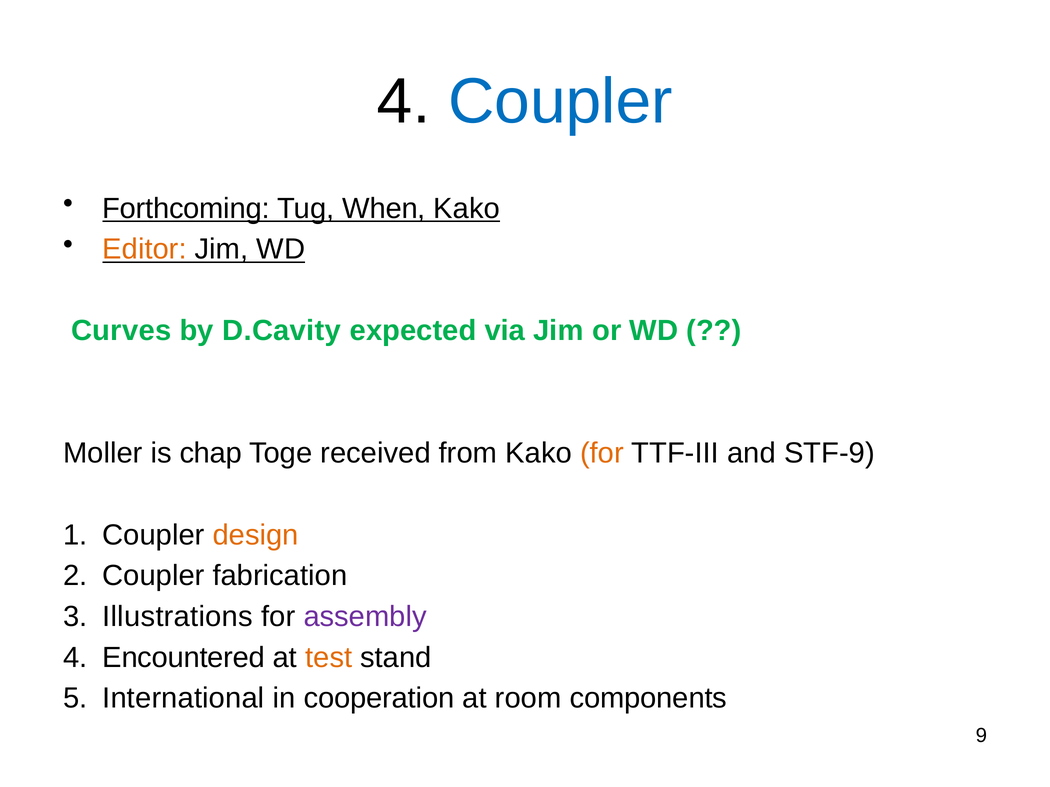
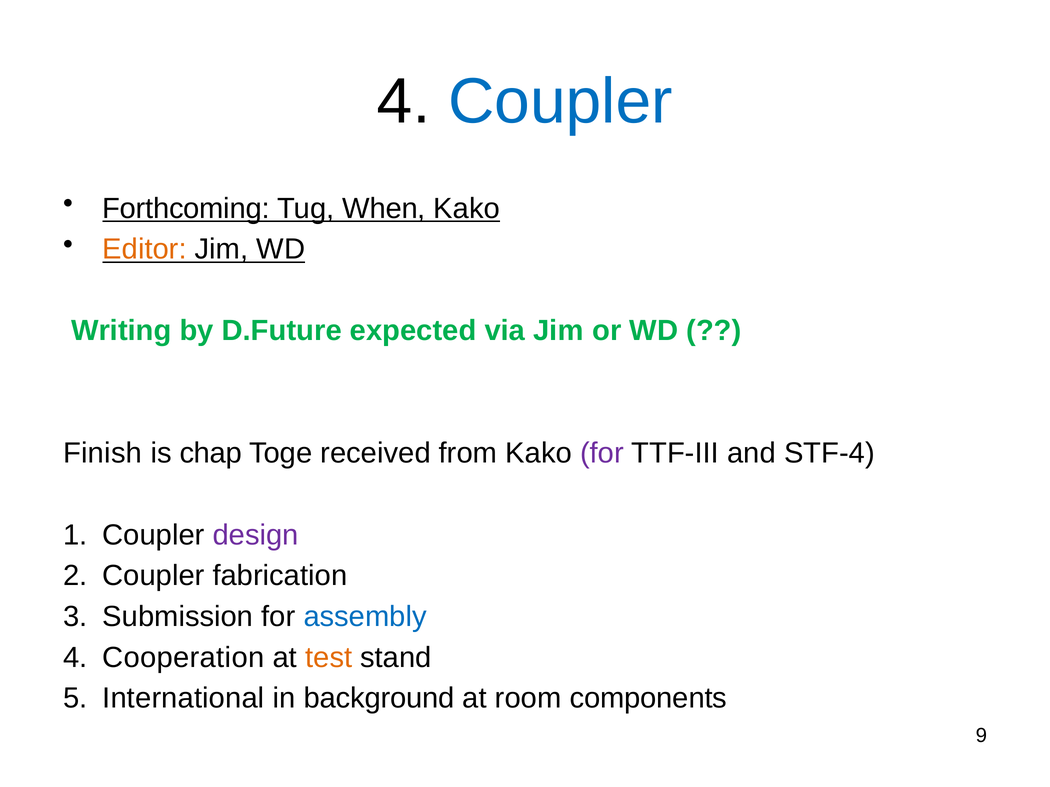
Curves: Curves -> Writing (121, 331)
D.Cavity: D.Cavity -> D.Future (282, 331)
Moller: Moller -> Finish (103, 454)
for colour: orange -> purple (602, 454)
STF-9: STF-9 -> STF-4 (829, 454)
design colour: orange -> purple (256, 535)
Illustrations: Illustrations -> Submission (178, 617)
assembly colour: purple -> blue (365, 617)
Encountered: Encountered -> Cooperation (183, 658)
cooperation: cooperation -> background (379, 699)
